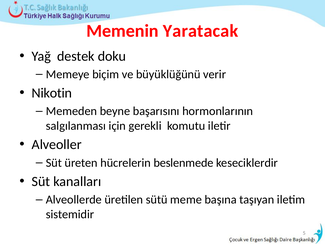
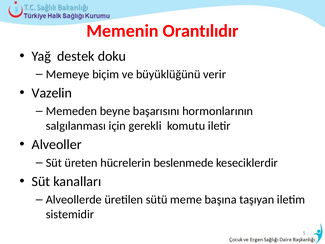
Yaratacak: Yaratacak -> Orantılıdır (201, 31)
Nikotin: Nikotin -> Vazelin (52, 93)
